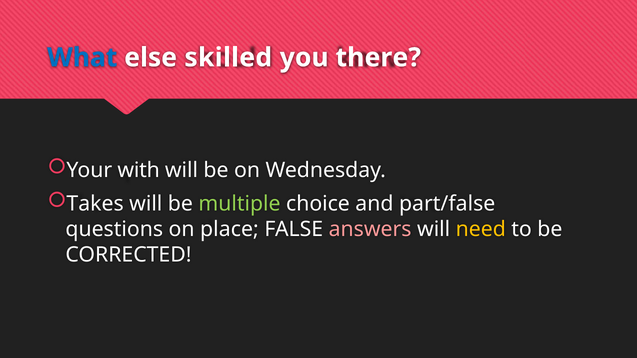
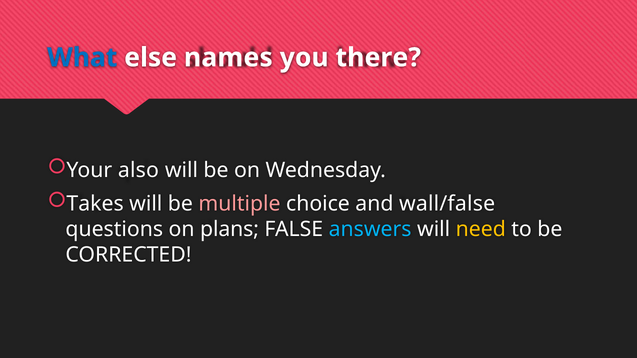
skilled: skilled -> names (228, 58)
with: with -> also (138, 170)
multiple colour: light green -> pink (240, 204)
part/false: part/false -> wall/false (447, 204)
place: place -> plans (230, 229)
answers colour: pink -> light blue (370, 229)
